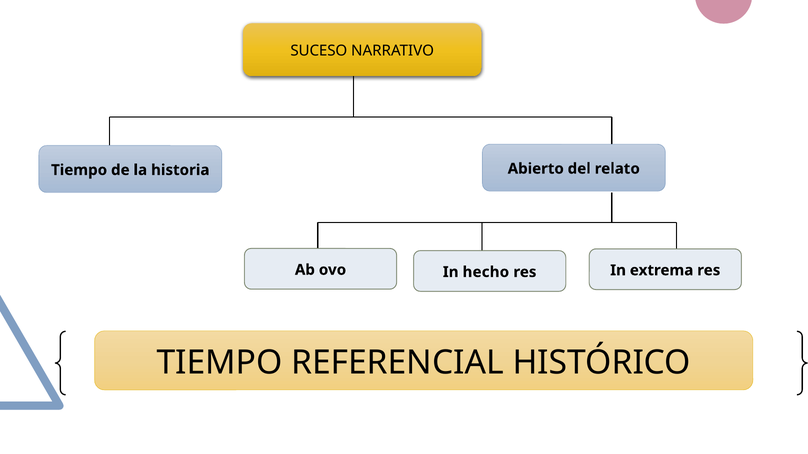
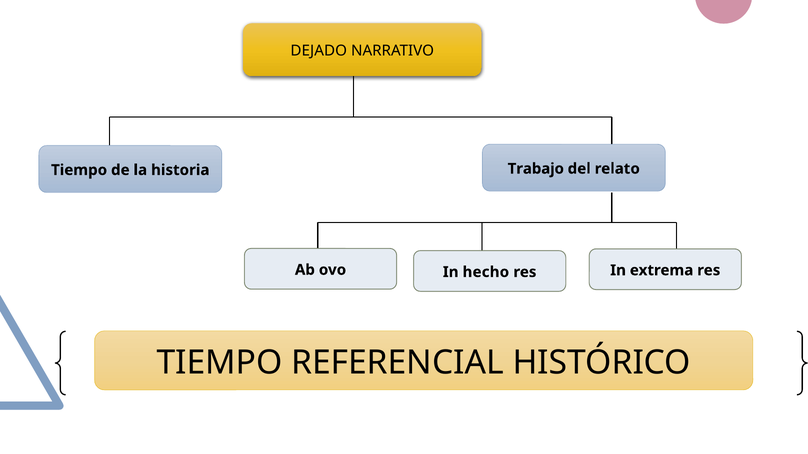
SUCESO: SUCESO -> DEJADO (319, 51)
Abierto: Abierto -> Trabajo (536, 169)
